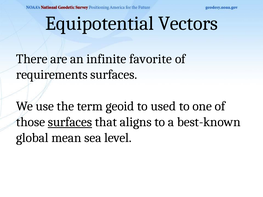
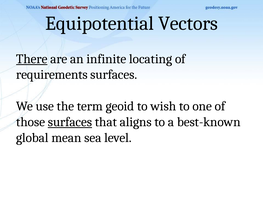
There underline: none -> present (32, 59)
favorite: favorite -> locating (151, 59)
used: used -> wish (163, 106)
